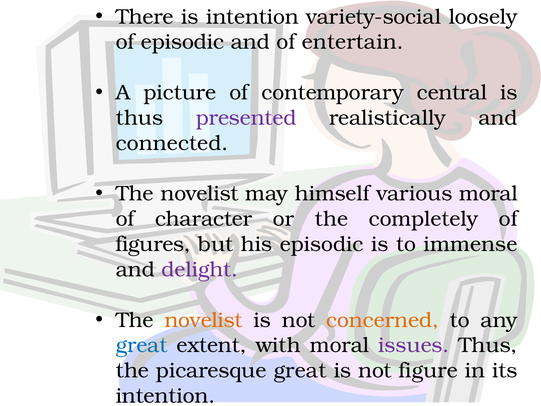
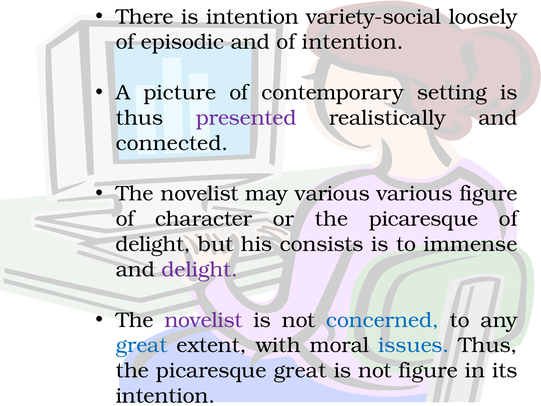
of entertain: entertain -> intention (353, 42)
central: central -> setting (452, 93)
may himself: himself -> various (332, 194)
various moral: moral -> figure (488, 194)
or the completely: completely -> picaresque (424, 219)
figures: figures -> delight (153, 244)
his episodic: episodic -> consists (322, 244)
novelist colour: orange -> purple (204, 320)
concerned colour: orange -> blue (382, 320)
issues colour: purple -> blue (414, 345)
